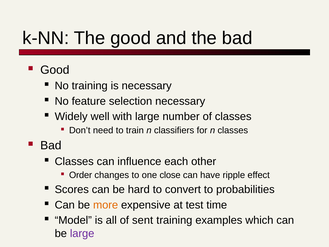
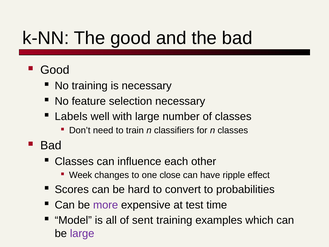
Widely: Widely -> Labels (71, 116)
Order: Order -> Week (81, 175)
more colour: orange -> purple (106, 205)
